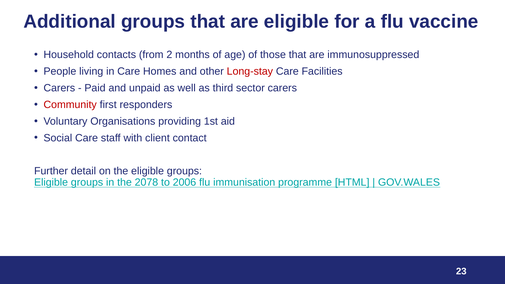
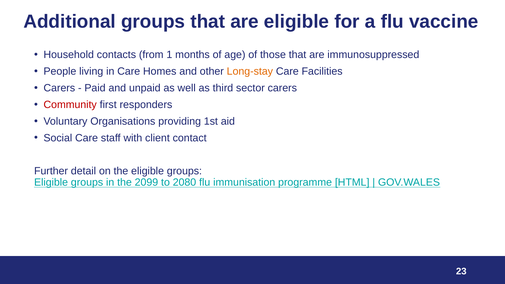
2: 2 -> 1 (169, 55)
Long-stay colour: red -> orange (250, 71)
2078: 2078 -> 2099 (146, 183)
2006: 2006 -> 2080 (184, 183)
